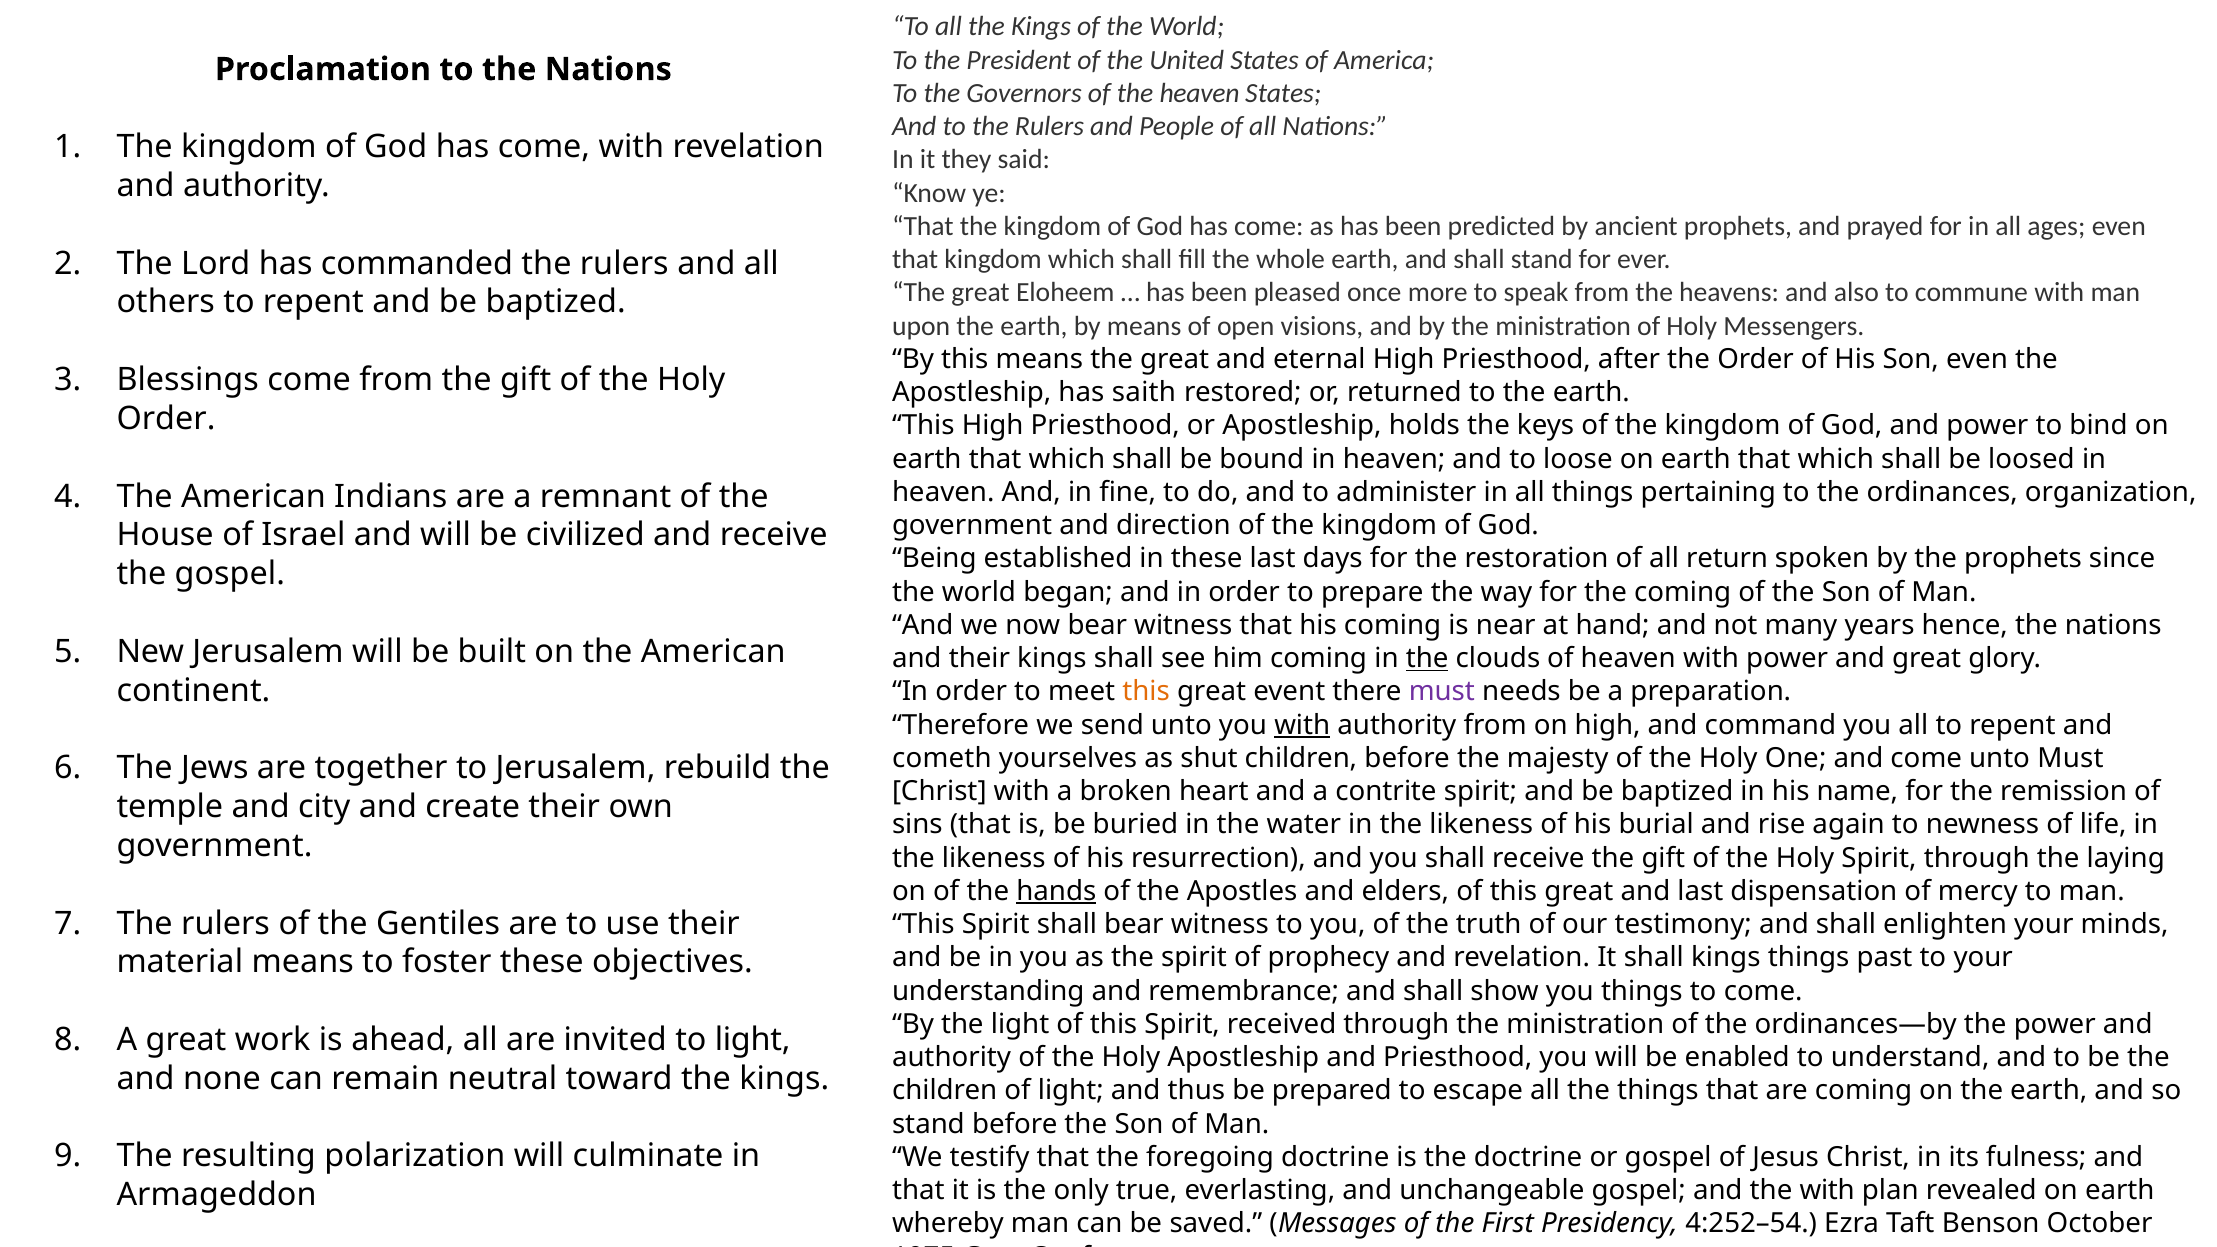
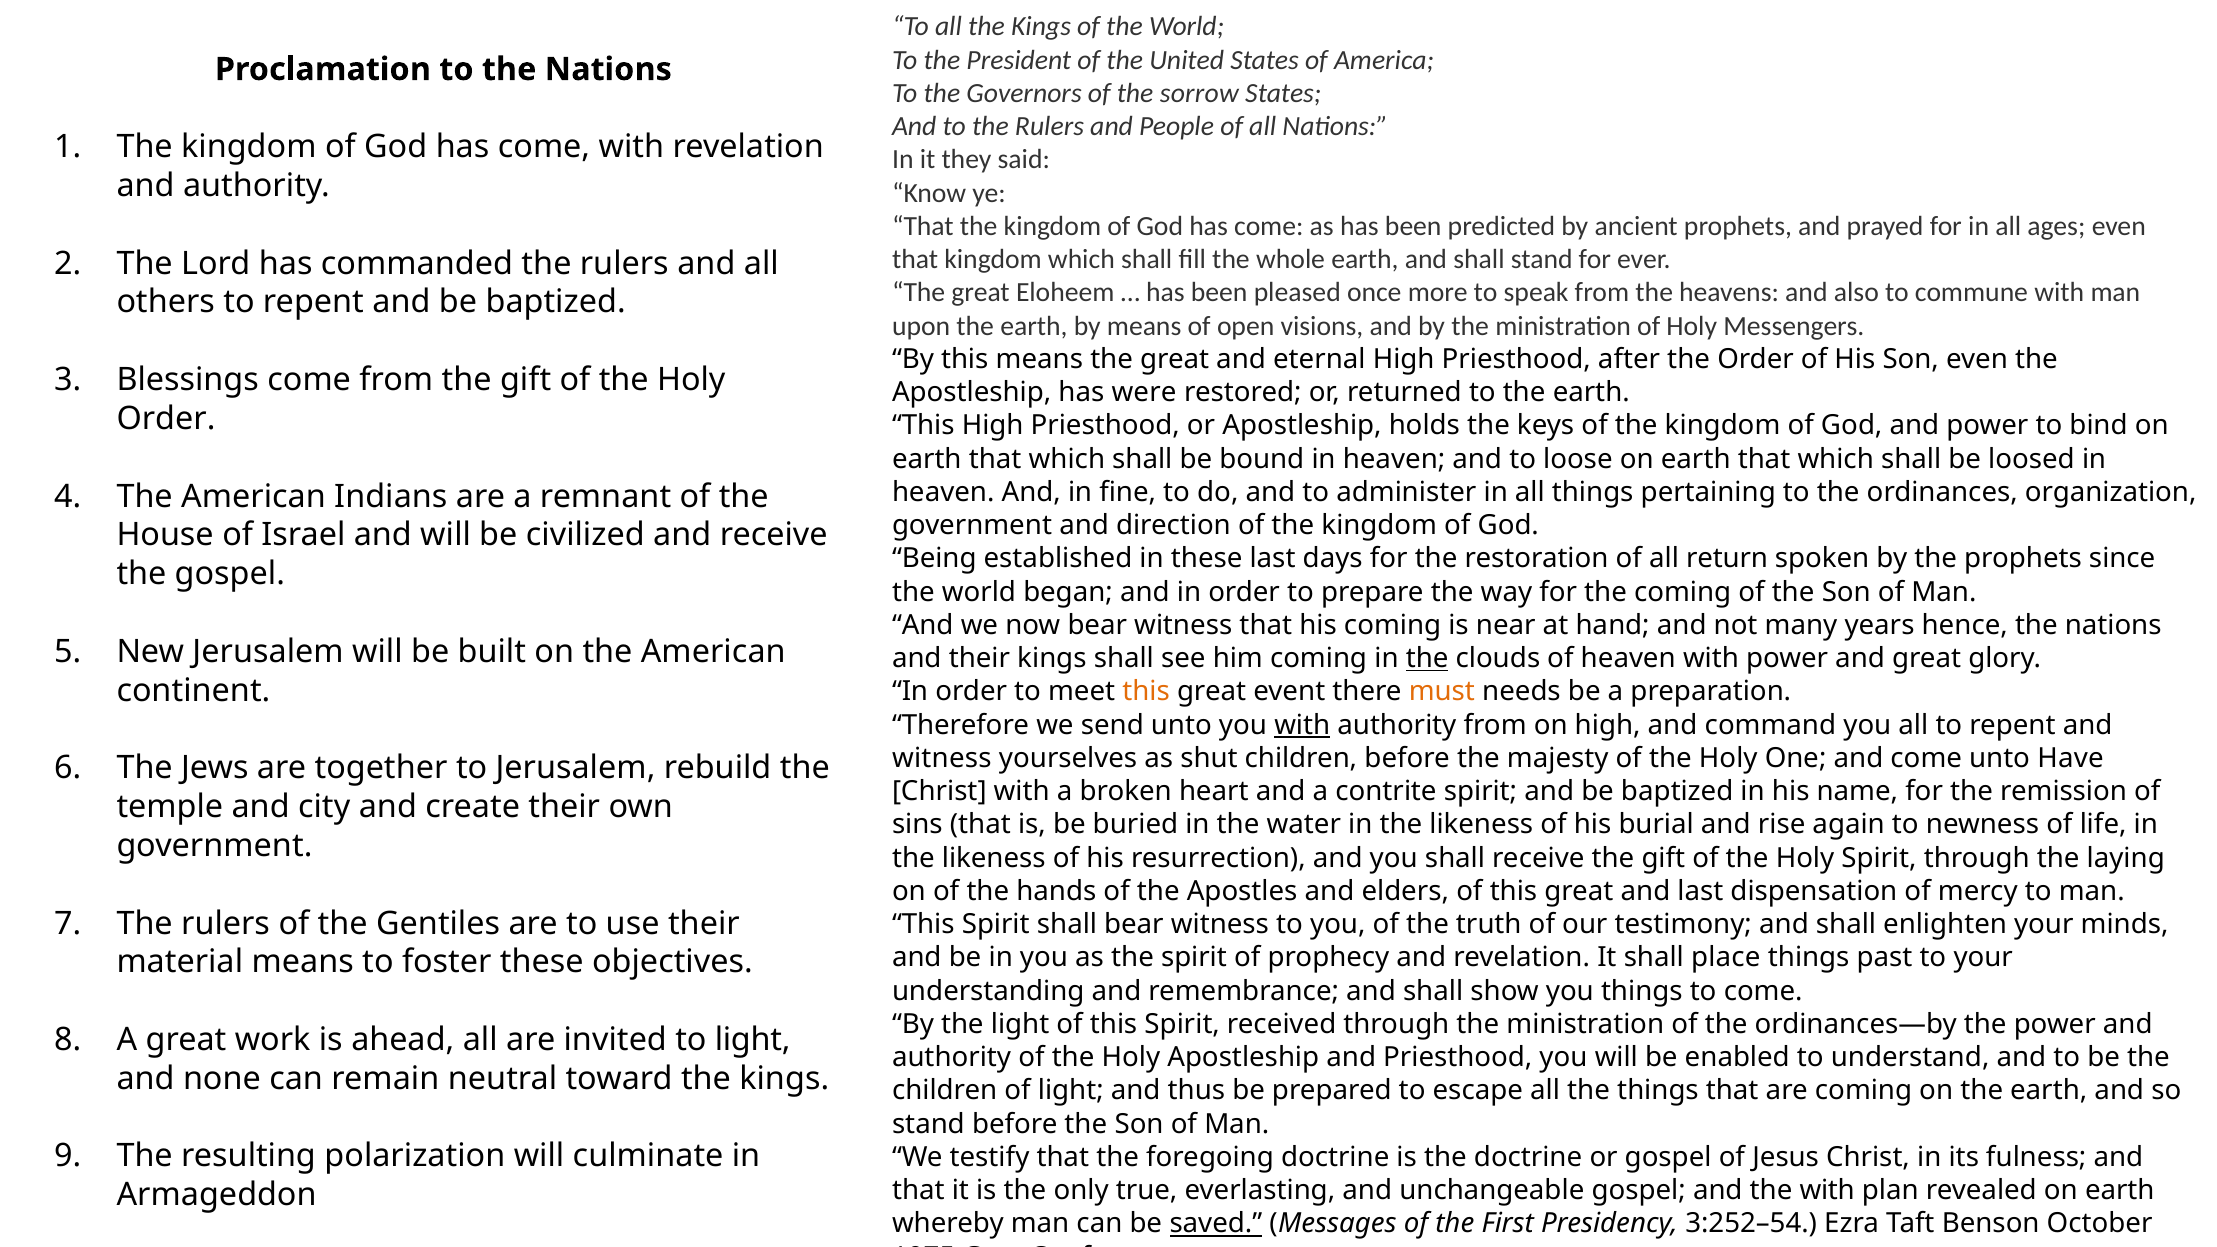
the heaven: heaven -> sorrow (1199, 93)
saith: saith -> were (1144, 392)
must colour: purple -> orange (1442, 692)
cometh: cometh -> witness (942, 758)
unto Must: Must -> Have (2071, 758)
hands underline: present -> none (1056, 891)
shall kings: kings -> place (1726, 958)
saved underline: none -> present (1216, 1224)
4:252–54: 4:252–54 -> 3:252–54 (1751, 1224)
